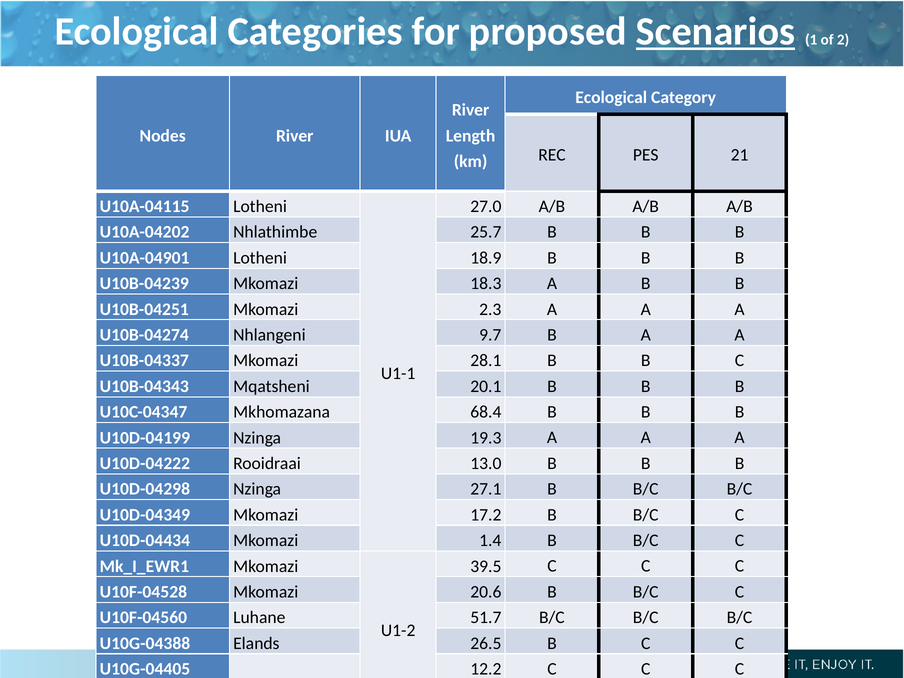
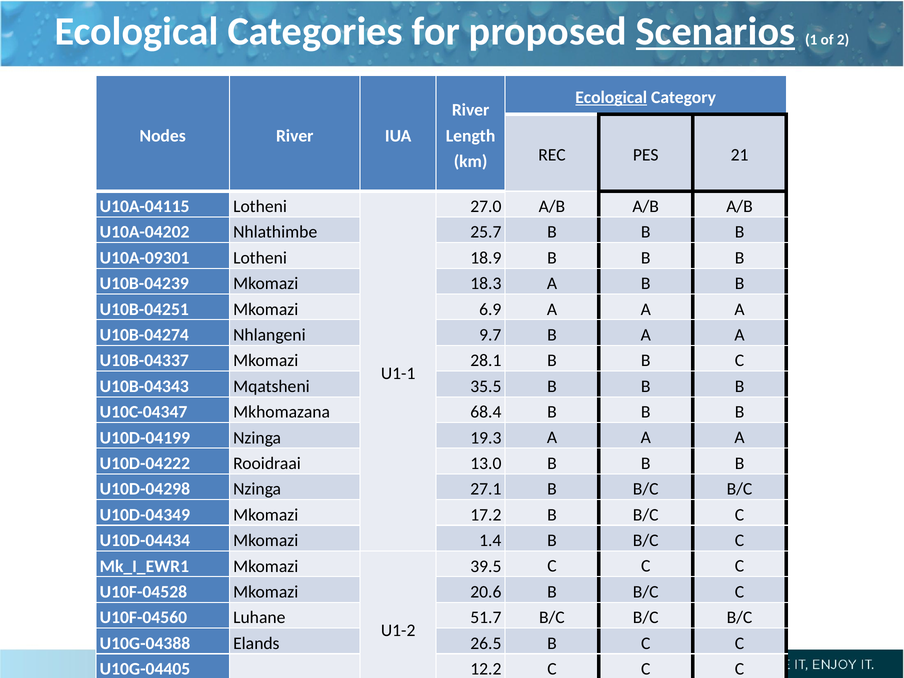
Ecological underline: none -> present (611, 97)
U10A-04901: U10A-04901 -> U10A-09301 (145, 258)
2.3: 2.3 -> 6.9 (490, 309)
20.1: 20.1 -> 35.5 (486, 386)
